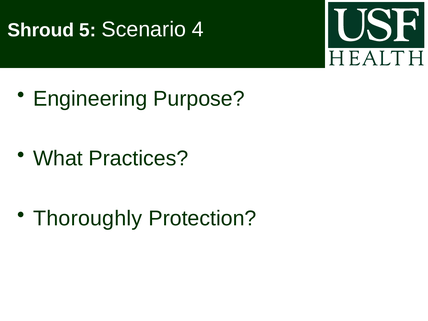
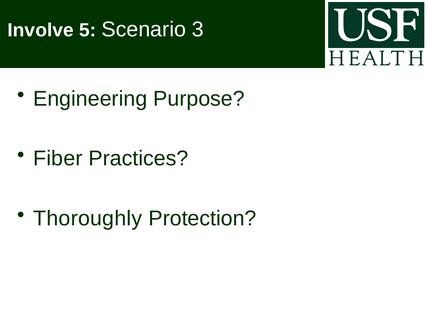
Shroud: Shroud -> Involve (41, 30)
4: 4 -> 3 (198, 30)
What: What -> Fiber (58, 159)
